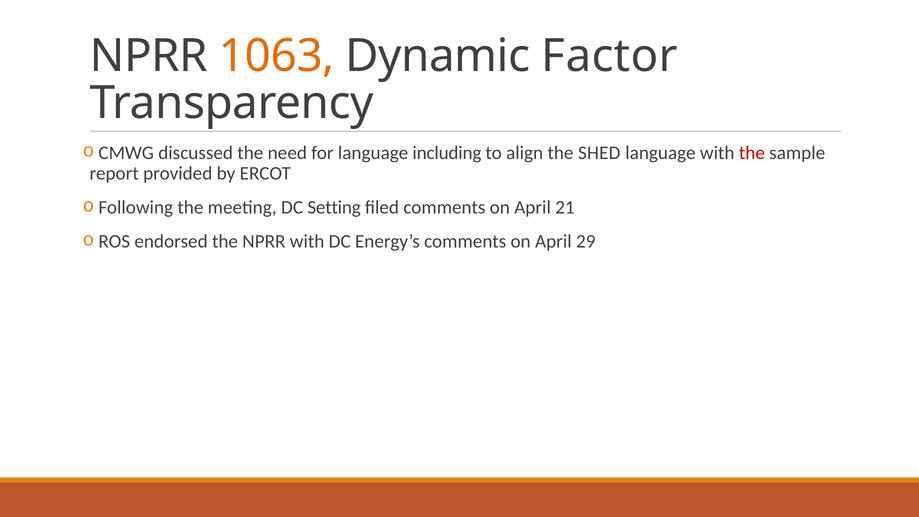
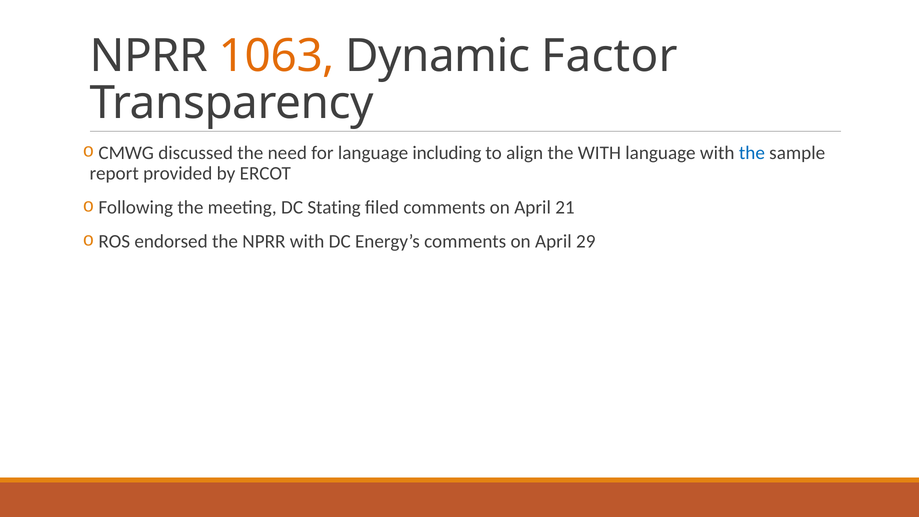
the SHED: SHED -> WITH (599, 153)
the colour: red -> blue (752, 153)
Setting: Setting -> Stating (334, 208)
